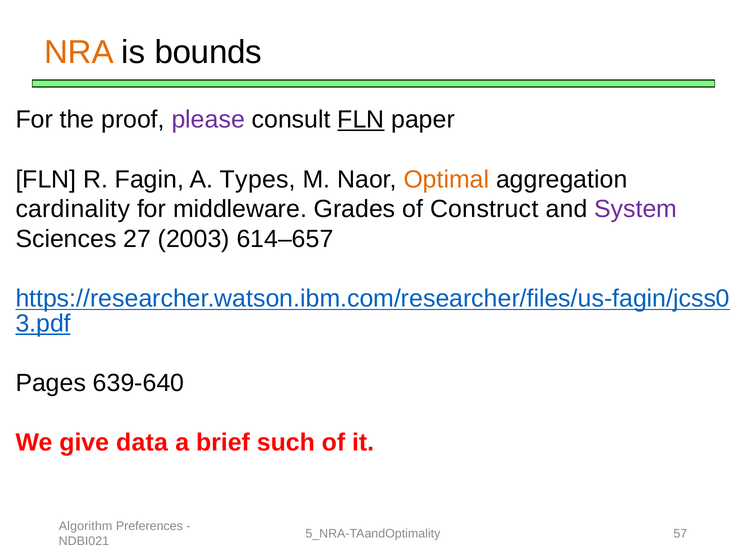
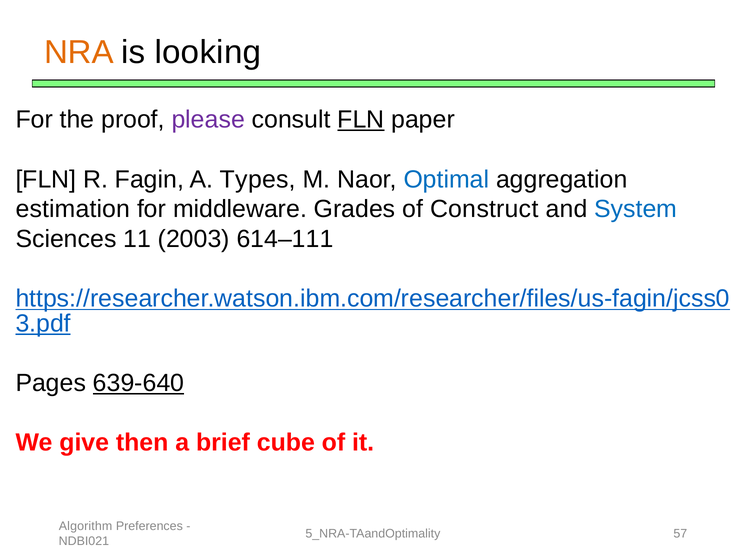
bounds: bounds -> looking (208, 52)
Optimal colour: orange -> blue (446, 179)
cardinality: cardinality -> estimation (73, 209)
System colour: purple -> blue (636, 209)
27: 27 -> 11 (137, 239)
614–657: 614–657 -> 614–111 (285, 239)
639-640 underline: none -> present (139, 383)
data: data -> then (142, 443)
such: such -> cube (286, 443)
